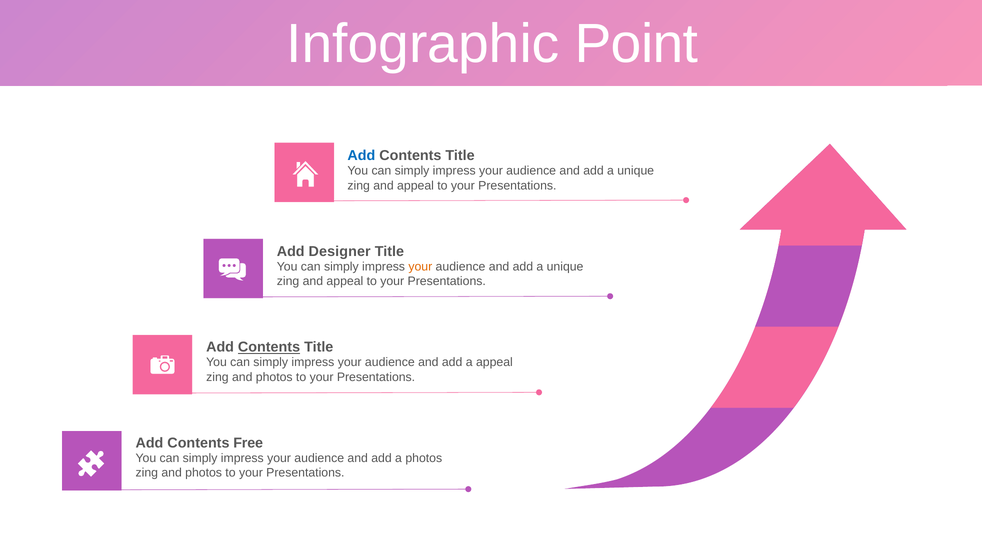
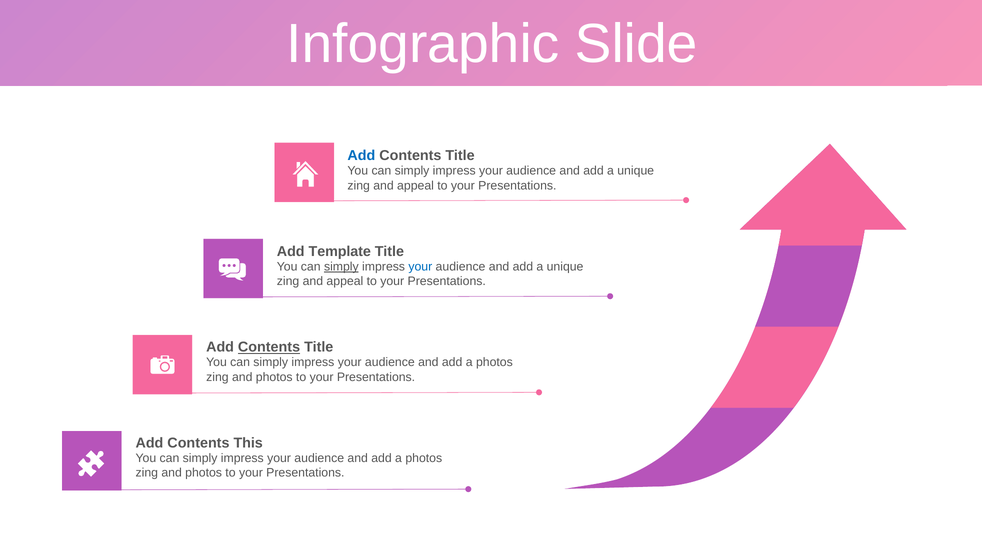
Point: Point -> Slide (636, 44)
Designer: Designer -> Template (340, 252)
simply underline: none -> present (341, 267)
your colour: orange -> blue (420, 267)
appeal: appeal -> photos (494, 363)
Free: Free -> This (248, 443)
